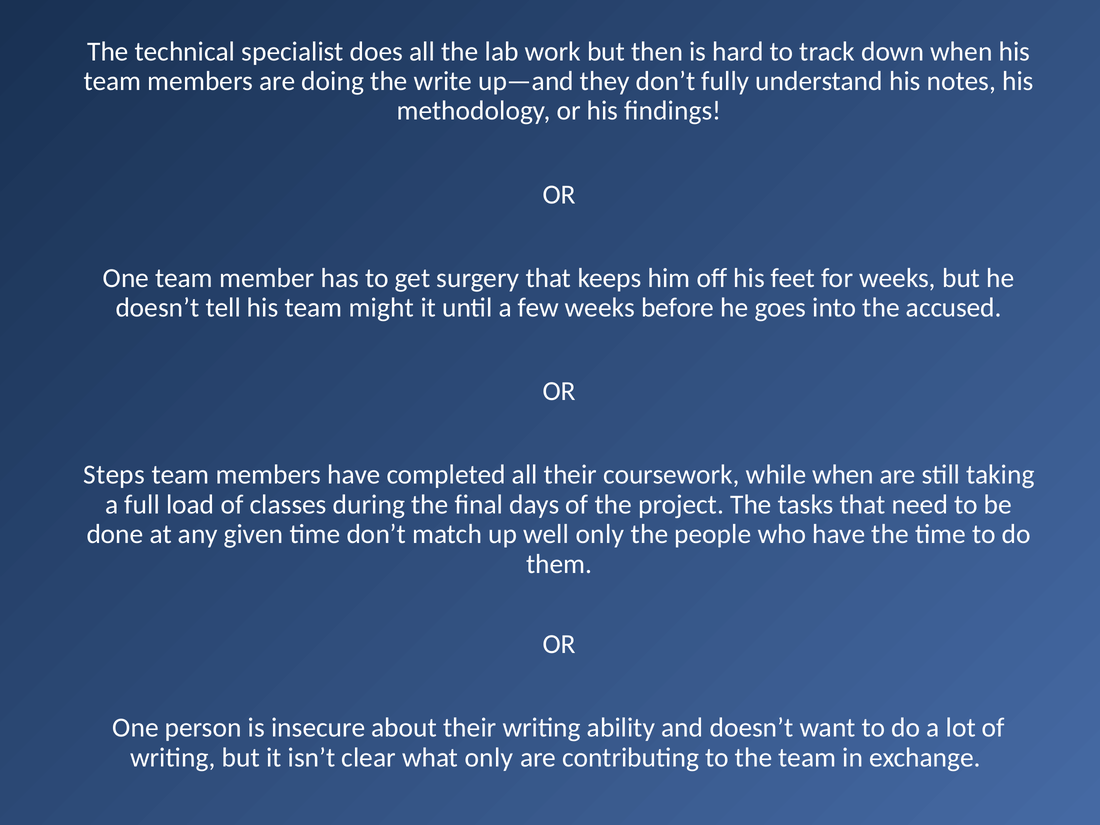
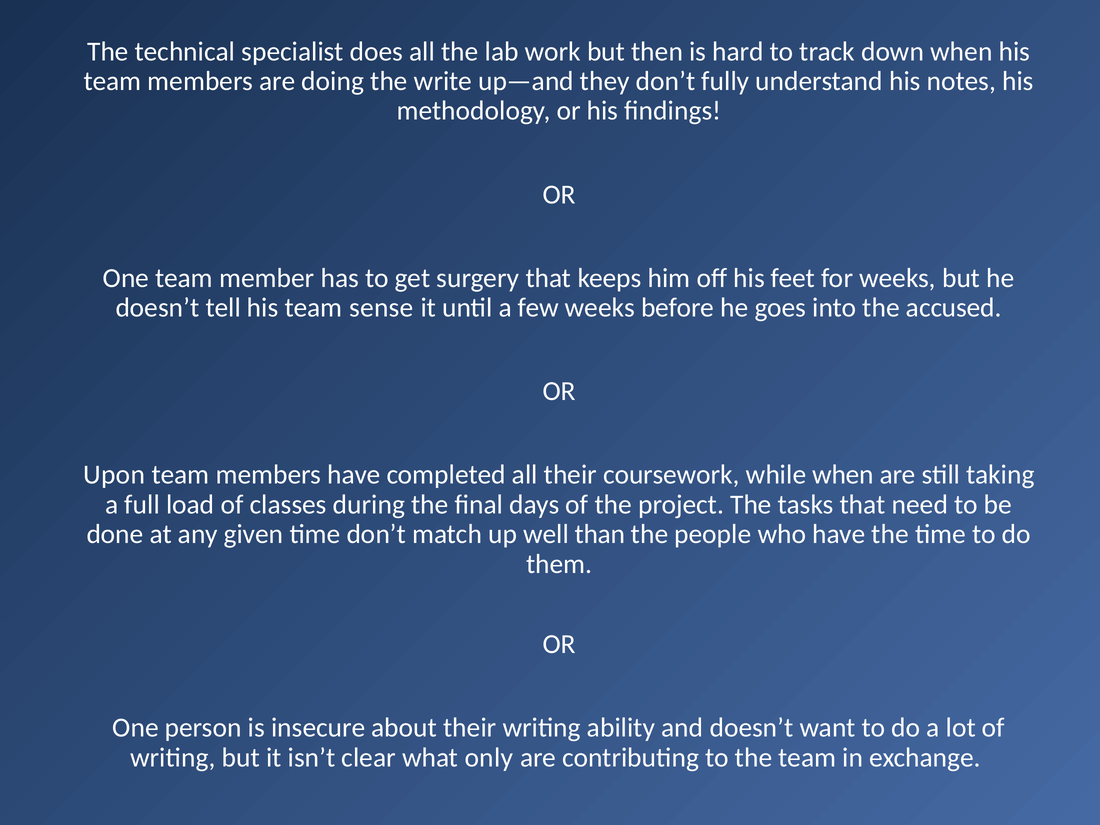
might: might -> sense (381, 308)
Steps: Steps -> Upon (114, 475)
well only: only -> than (600, 534)
